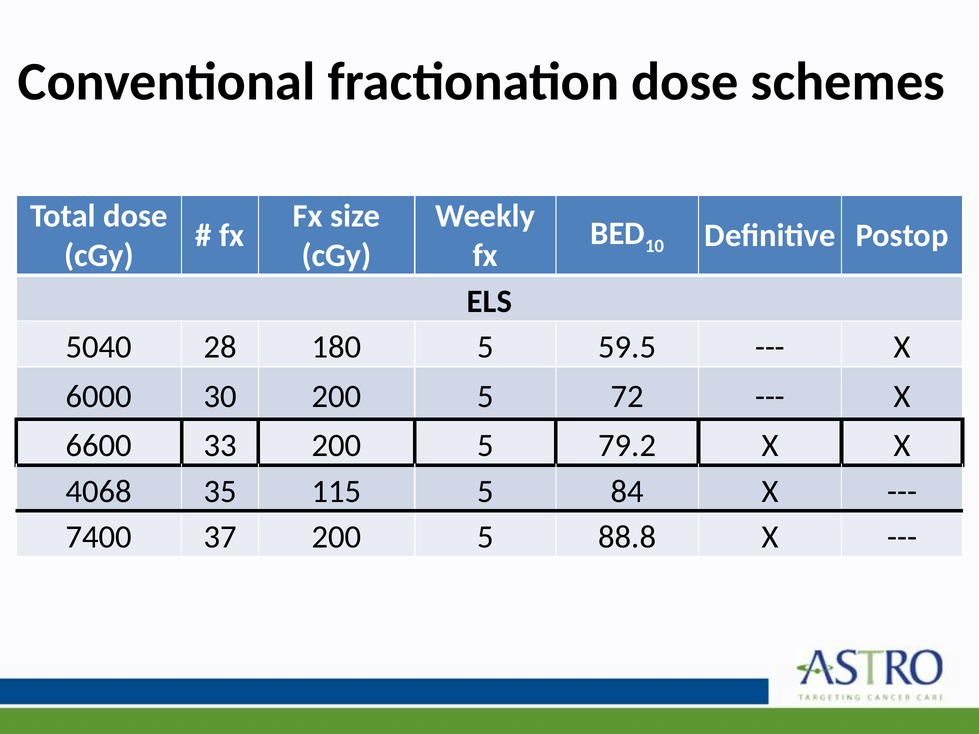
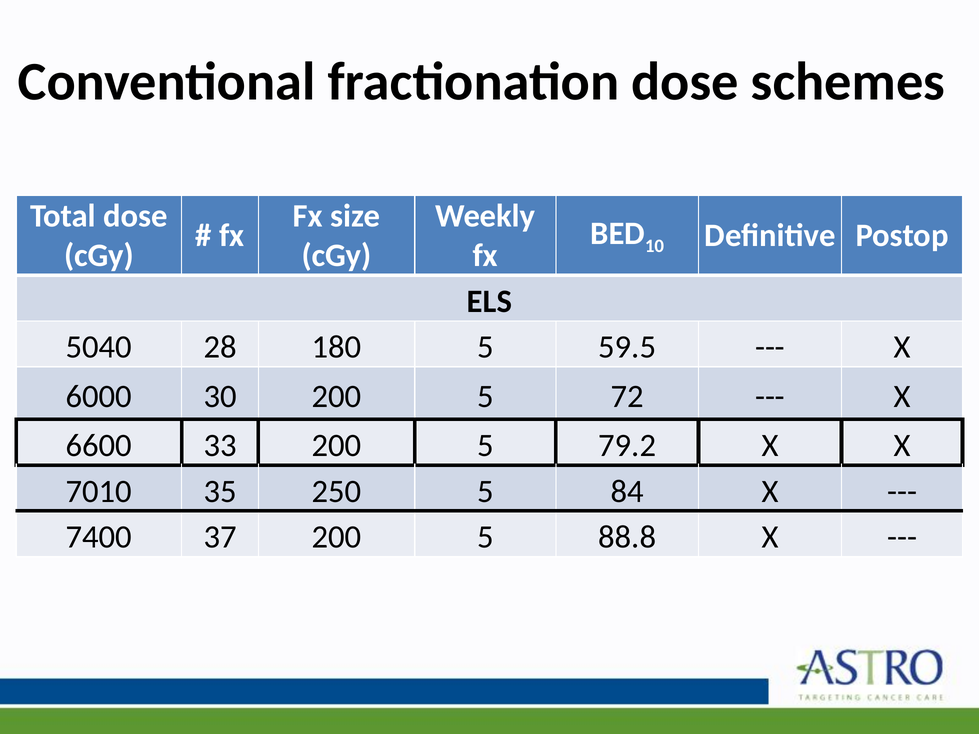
4068: 4068 -> 7010 (99, 491)
115: 115 -> 250 (336, 491)
